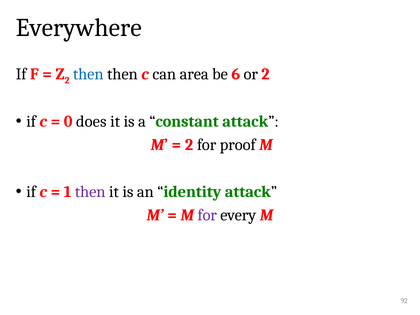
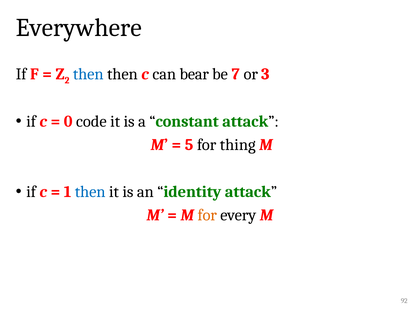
area: area -> bear (194, 74)
6: 6 -> 7 (236, 74)
or 2: 2 -> 3 (265, 74)
does: does -> code (91, 121)
2: 2 -> 5 (189, 145)
proof: proof -> thing (238, 145)
then colour: purple -> blue (90, 192)
for colour: purple -> orange (207, 215)
